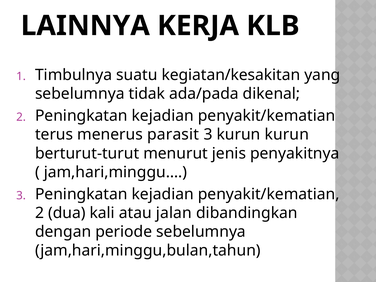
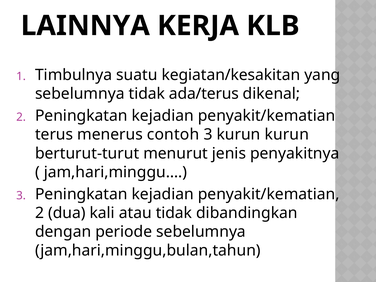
ada/pada: ada/pada -> ada/terus (204, 94)
parasit: parasit -> contoh (173, 135)
atau jalan: jalan -> tidak (174, 213)
